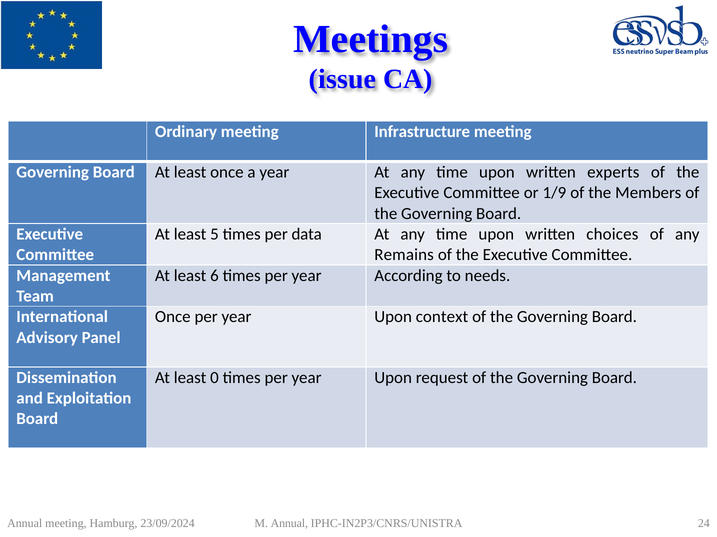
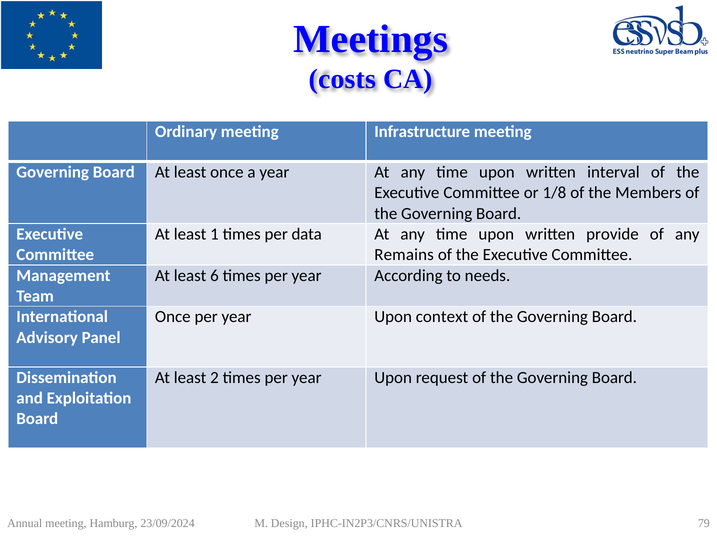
issue: issue -> costs (342, 79)
experts: experts -> interval (613, 172)
1/9: 1/9 -> 1/8 (554, 193)
5: 5 -> 1 (215, 234)
choices: choices -> provide (612, 234)
0: 0 -> 2 (215, 378)
M Annual: Annual -> Design (289, 524)
24: 24 -> 79 (704, 524)
